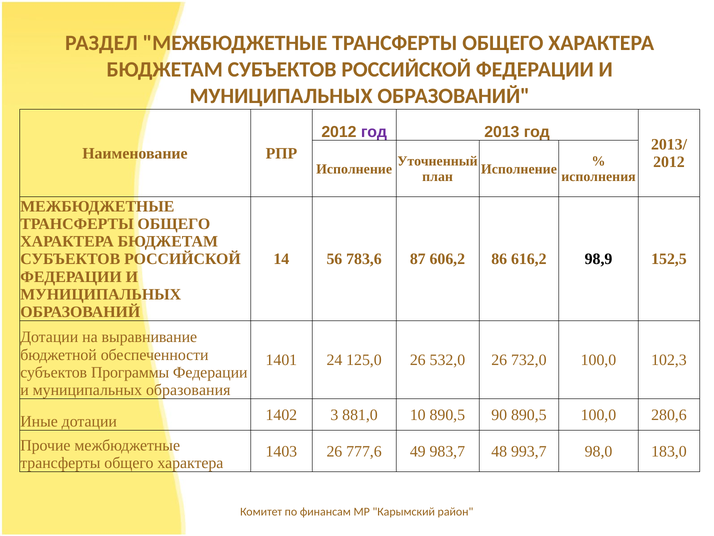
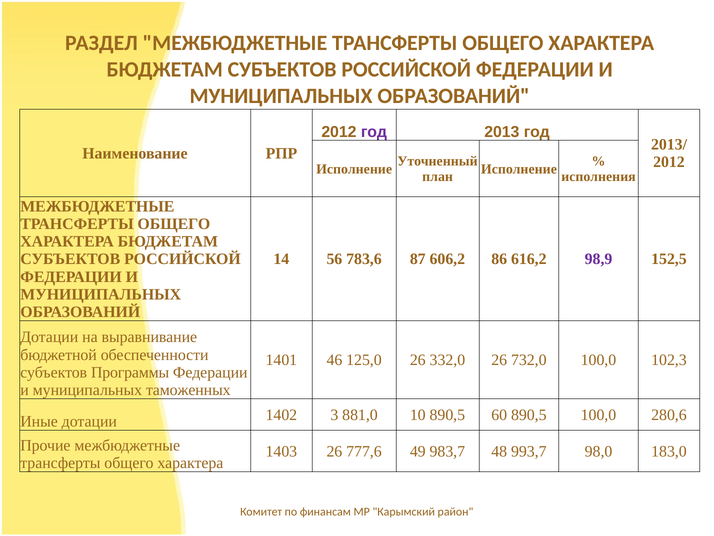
98,9 colour: black -> purple (599, 259)
24: 24 -> 46 (334, 360)
532,0: 532,0 -> 332,0 (447, 360)
образования: образования -> таможенных (188, 390)
90: 90 -> 60 (499, 414)
